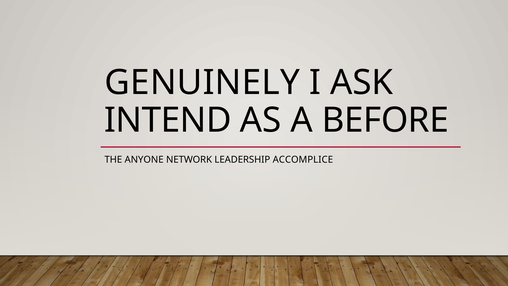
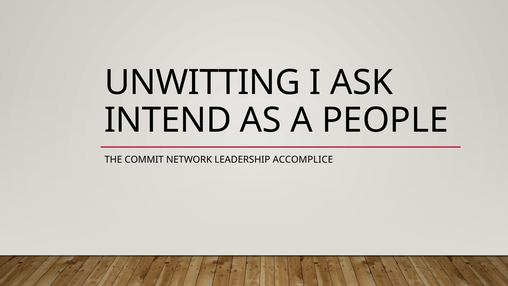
GENUINELY: GENUINELY -> UNWITTING (202, 83)
BEFORE: BEFORE -> PEOPLE (385, 120)
ANYONE: ANYONE -> COMMIT (144, 160)
